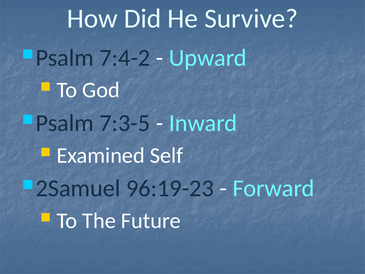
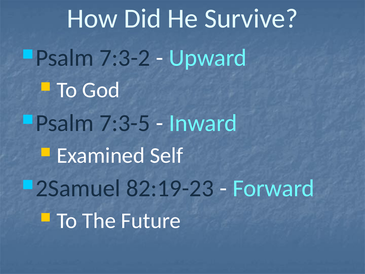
7:4-2: 7:4-2 -> 7:3-2 (125, 58)
96:19-23: 96:19-23 -> 82:19-23 (170, 188)
